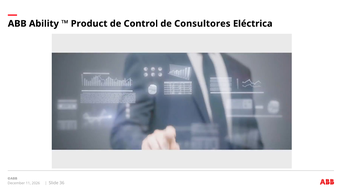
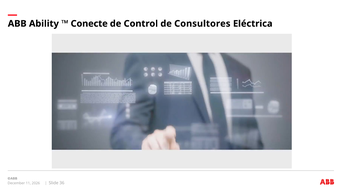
Product: Product -> Conecte (89, 24)
